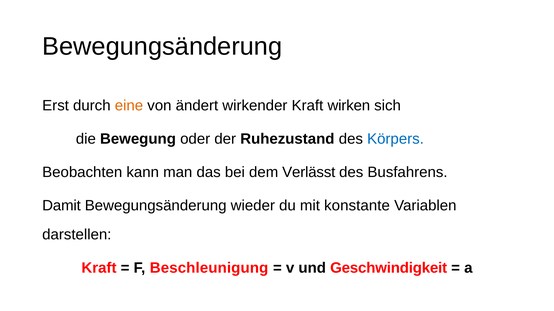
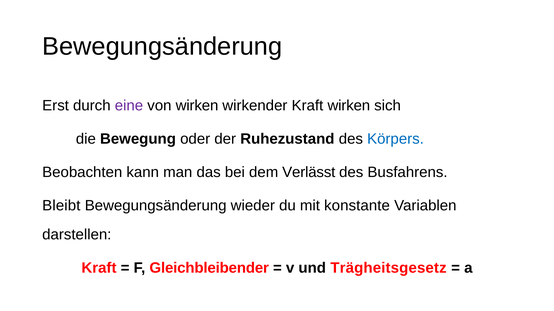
eine colour: orange -> purple (129, 106)
von ändert: ändert -> wirken (197, 106)
Damit: Damit -> Bleibt (61, 206)
Beschleunigung: Beschleunigung -> Gleichbleibender (209, 268)
Geschwindigkeit: Geschwindigkeit -> Trägheitsgesetz (389, 268)
